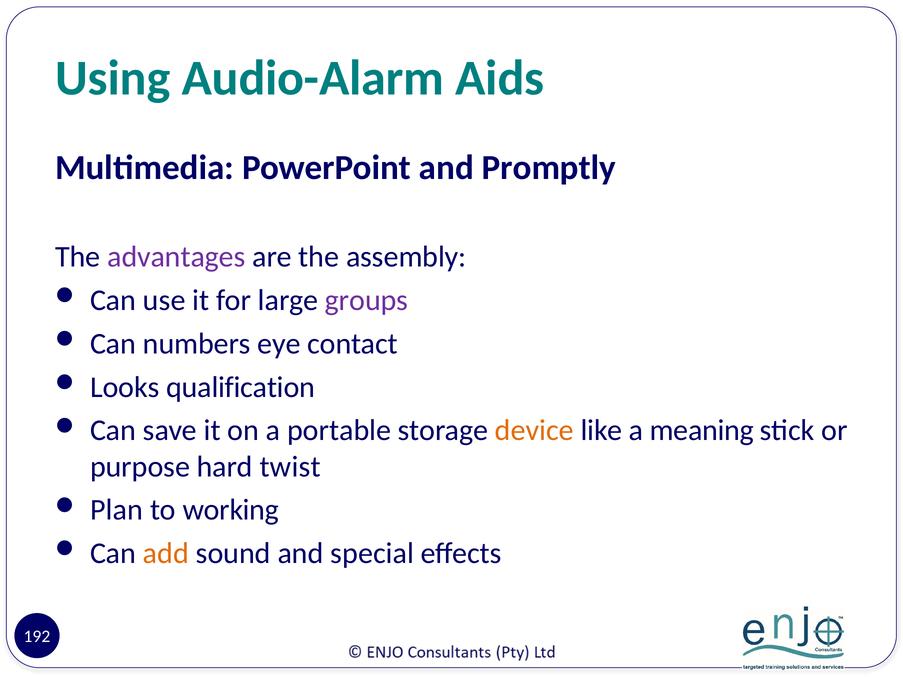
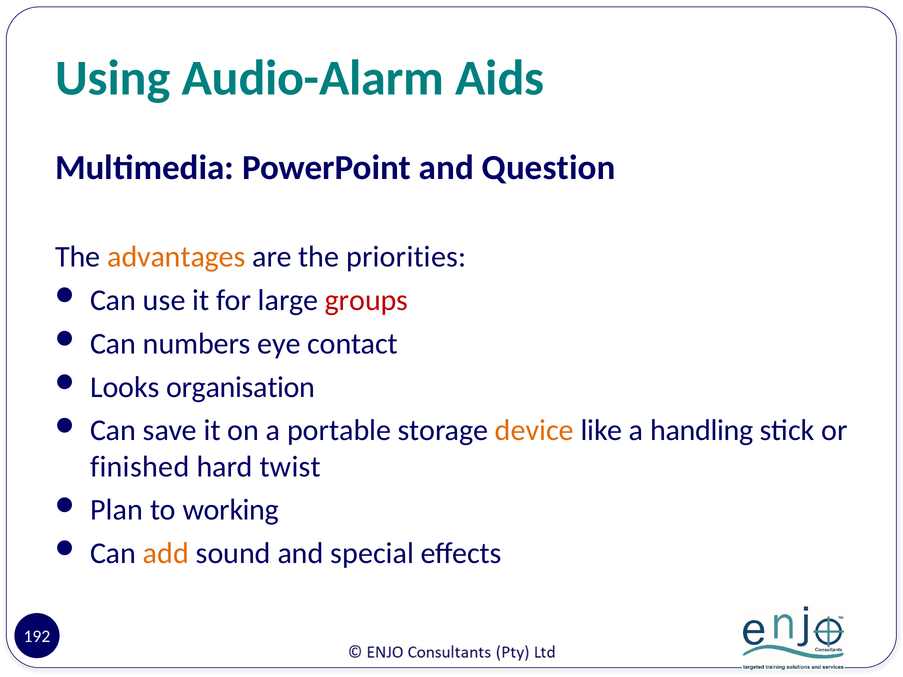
Promptly: Promptly -> Question (549, 168)
advantages colour: purple -> orange (176, 257)
assembly: assembly -> priorities (406, 257)
groups colour: purple -> red (367, 300)
qualification: qualification -> organisation (241, 387)
meaning: meaning -> handling (702, 431)
purpose: purpose -> finished (140, 467)
